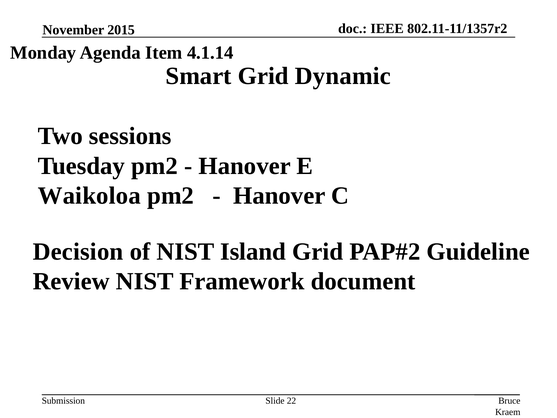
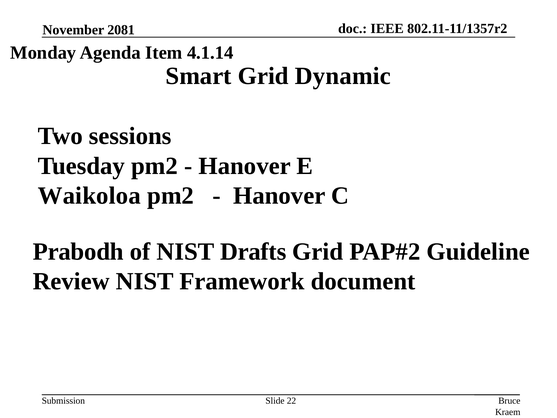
2015: 2015 -> 2081 (121, 30)
Decision: Decision -> Prabodh (78, 251)
Island: Island -> Drafts (253, 251)
